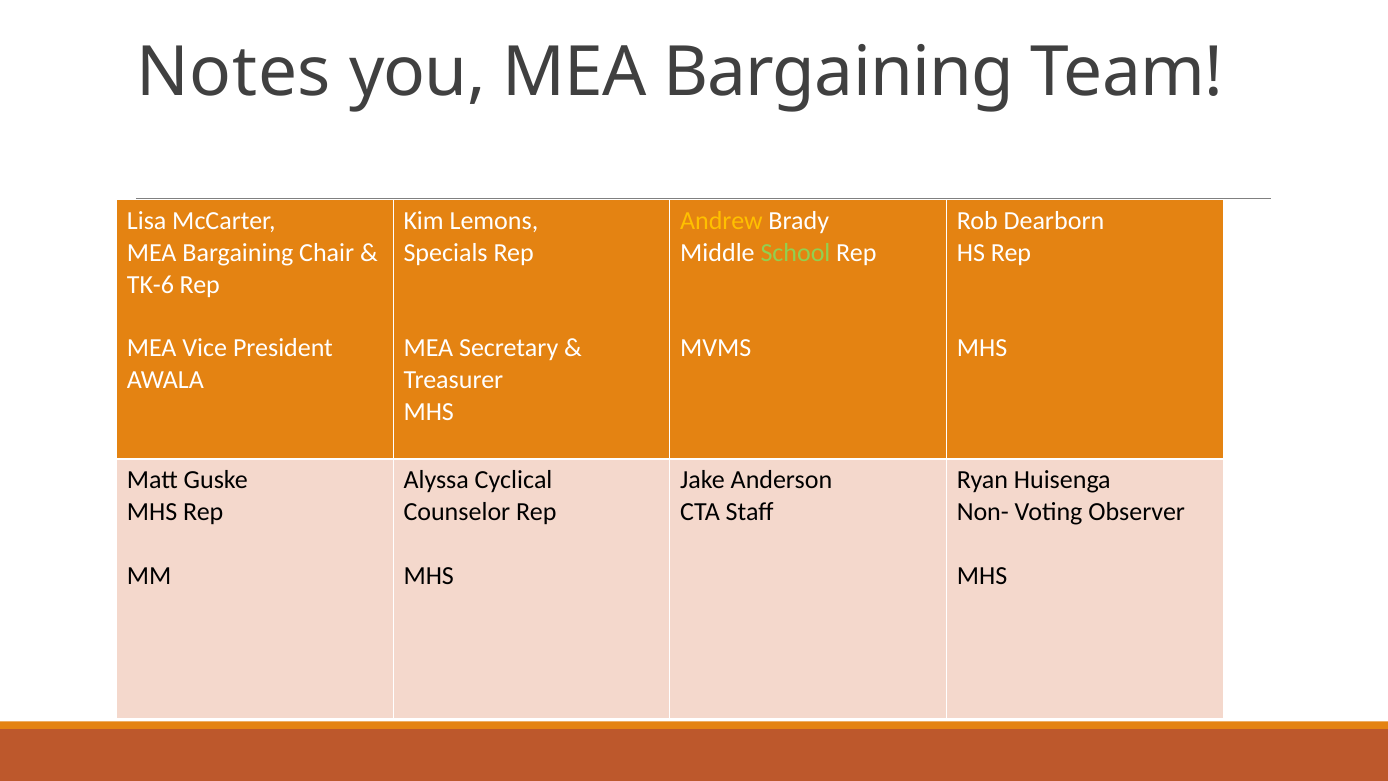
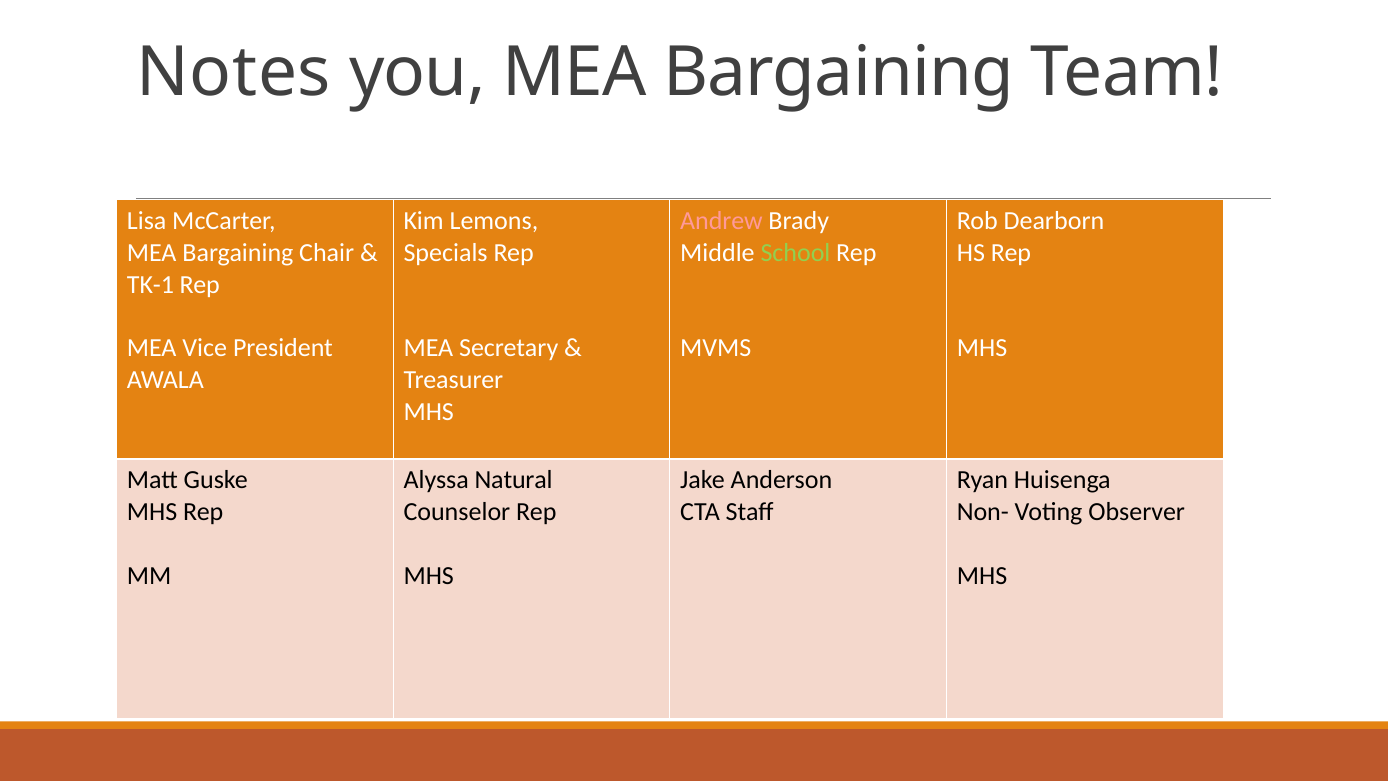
Andrew colour: yellow -> pink (721, 221)
TK-6: TK-6 -> TK-1 (150, 284)
Cyclical: Cyclical -> Natural (514, 480)
